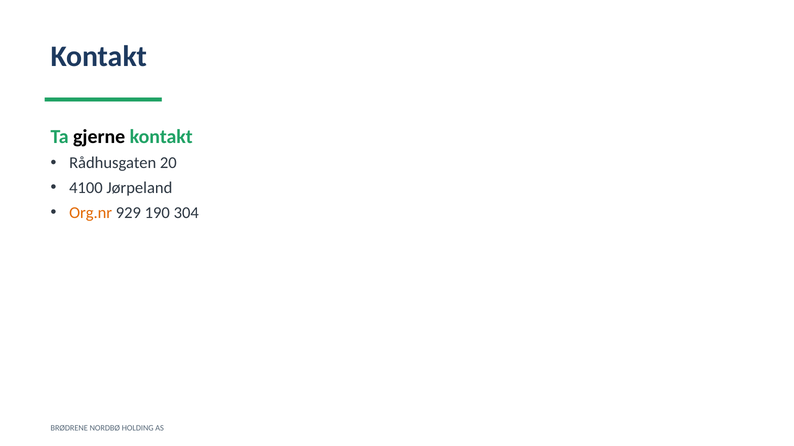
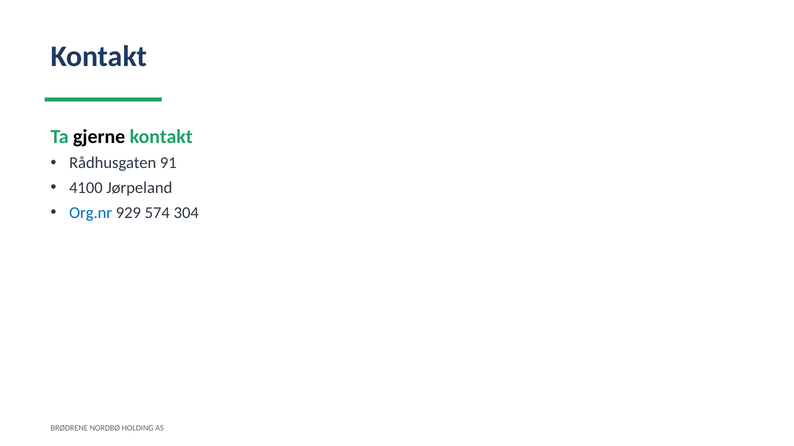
20: 20 -> 91 (168, 163)
Org.nr colour: orange -> blue (91, 213)
190: 190 -> 574 (157, 213)
